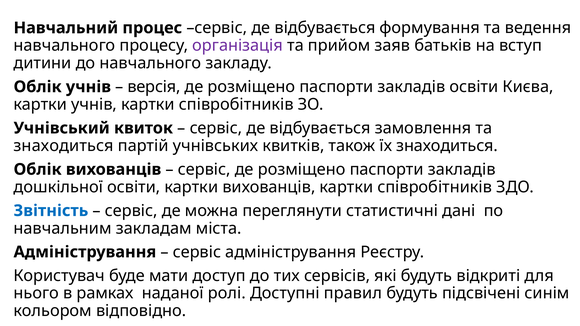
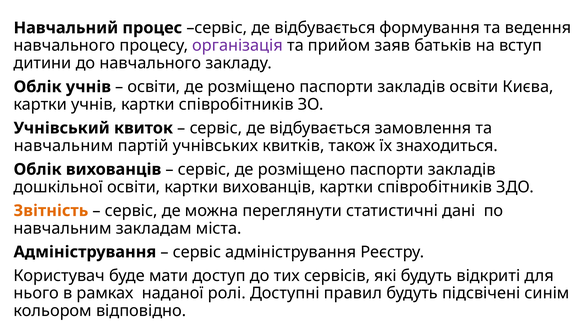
версія: версія -> освіти (154, 87)
знаходиться: знаходиться -> навчальним (64, 146)
Звітність colour: blue -> orange (51, 211)
